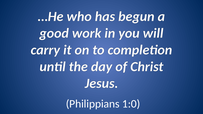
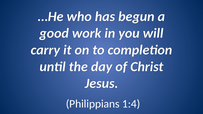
1:0: 1:0 -> 1:4 (131, 104)
